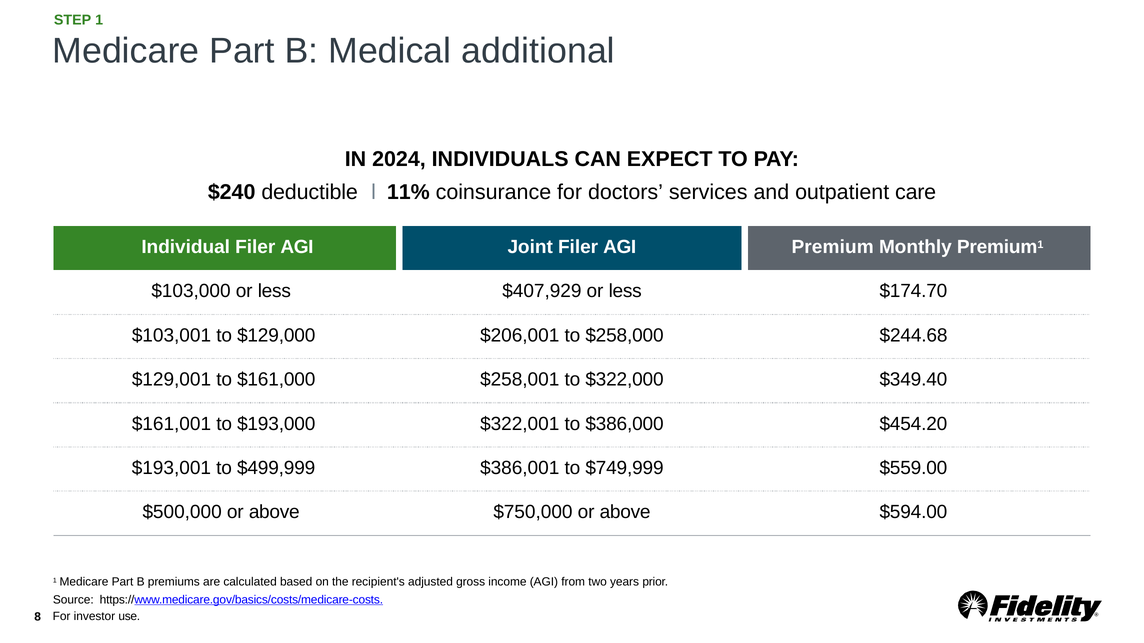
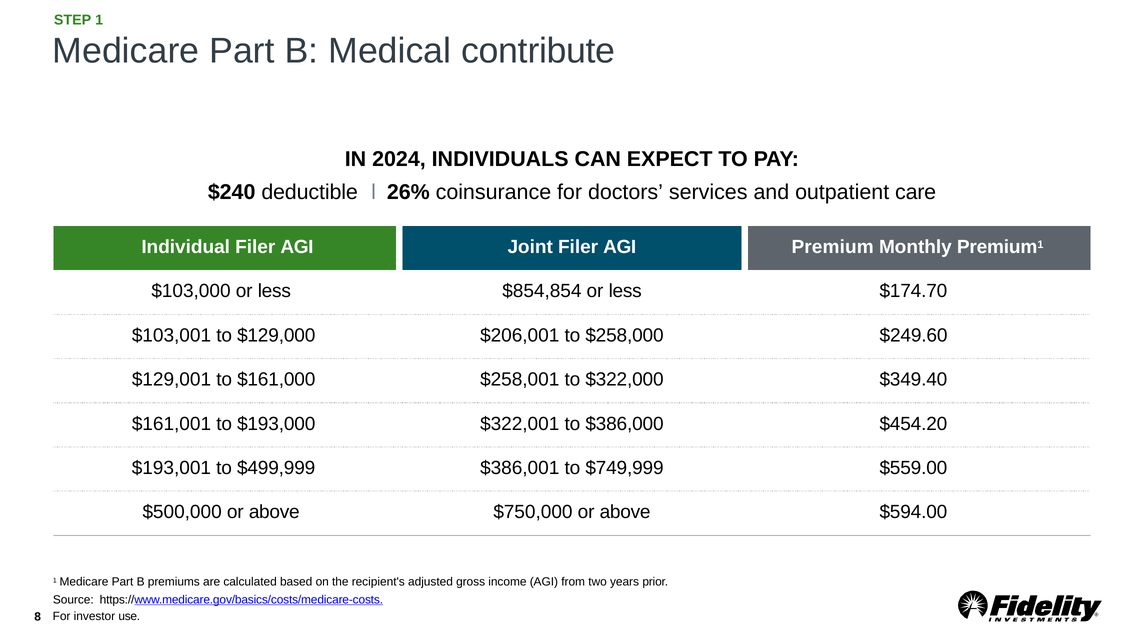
additional: additional -> contribute (538, 51)
11%: 11% -> 26% (408, 192)
$407,929: $407,929 -> $854,854 (542, 291)
$244.68: $244.68 -> $249.60 (914, 336)
